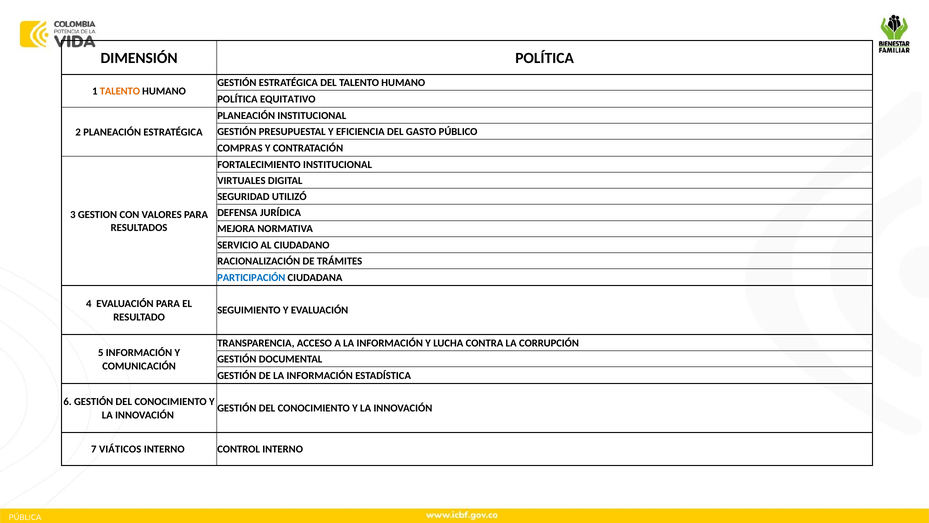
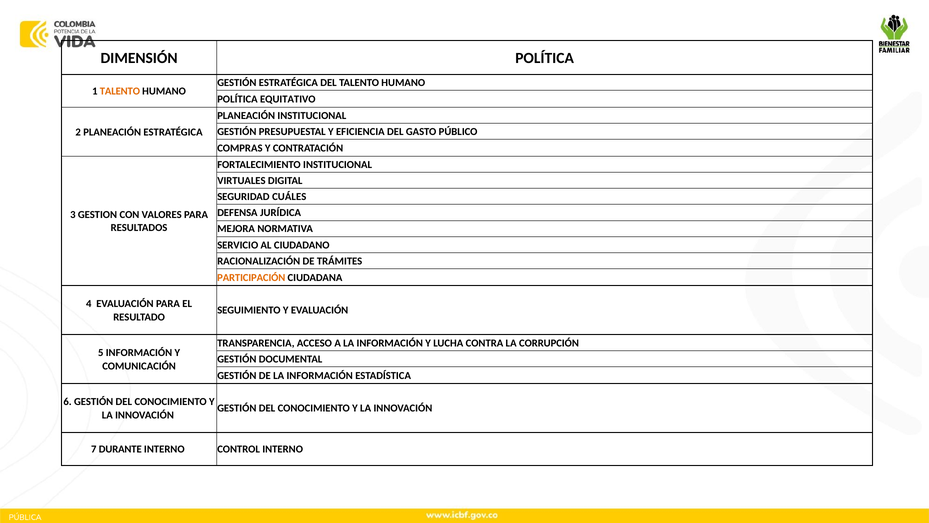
UTILIZÓ: UTILIZÓ -> CUÁLES (289, 197)
PARTICIPACIÓN colour: blue -> orange (251, 277)
VIÁTICOS: VIÁTICOS -> DURANTE (120, 449)
